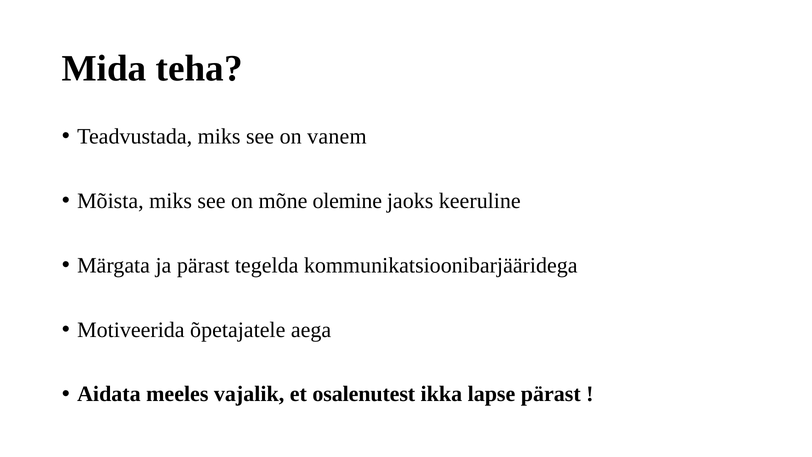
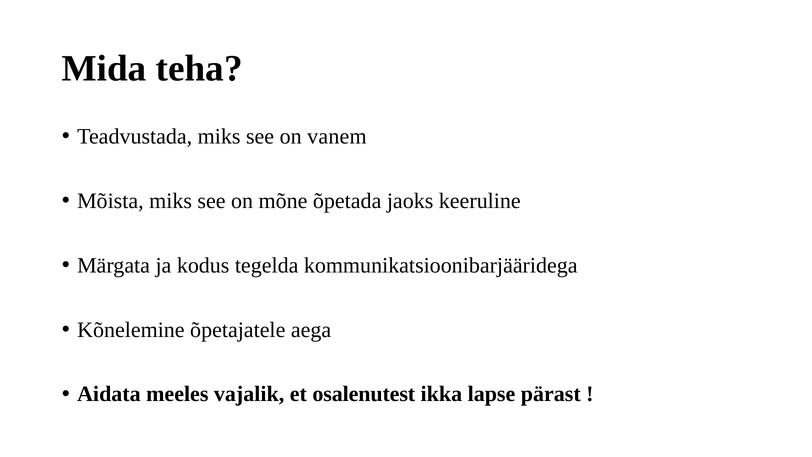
olemine: olemine -> õpetada (347, 201)
ja pärast: pärast -> kodus (203, 265)
Motiveerida: Motiveerida -> Kõnelemine (131, 330)
